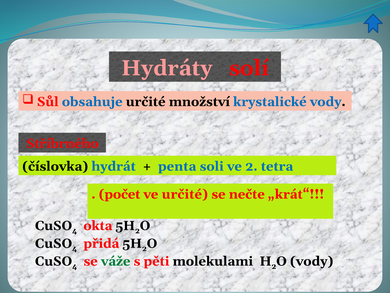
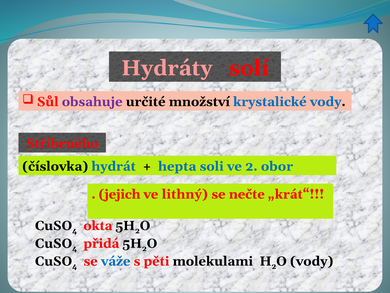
obsahuje colour: blue -> purple (92, 102)
penta: penta -> hepta (177, 166)
tetra: tetra -> obor (277, 166)
počet: počet -> jejich (120, 194)
ve určité: určité -> lithný (185, 194)
váže colour: green -> blue (116, 261)
